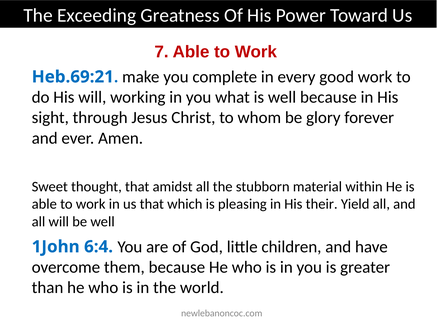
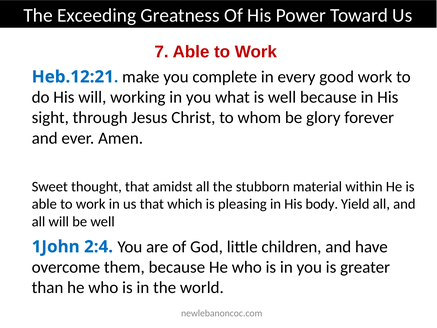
Heb.69:21: Heb.69:21 -> Heb.12:21 (73, 77)
their: their -> body (322, 204)
6:4: 6:4 -> 2:4 (99, 247)
